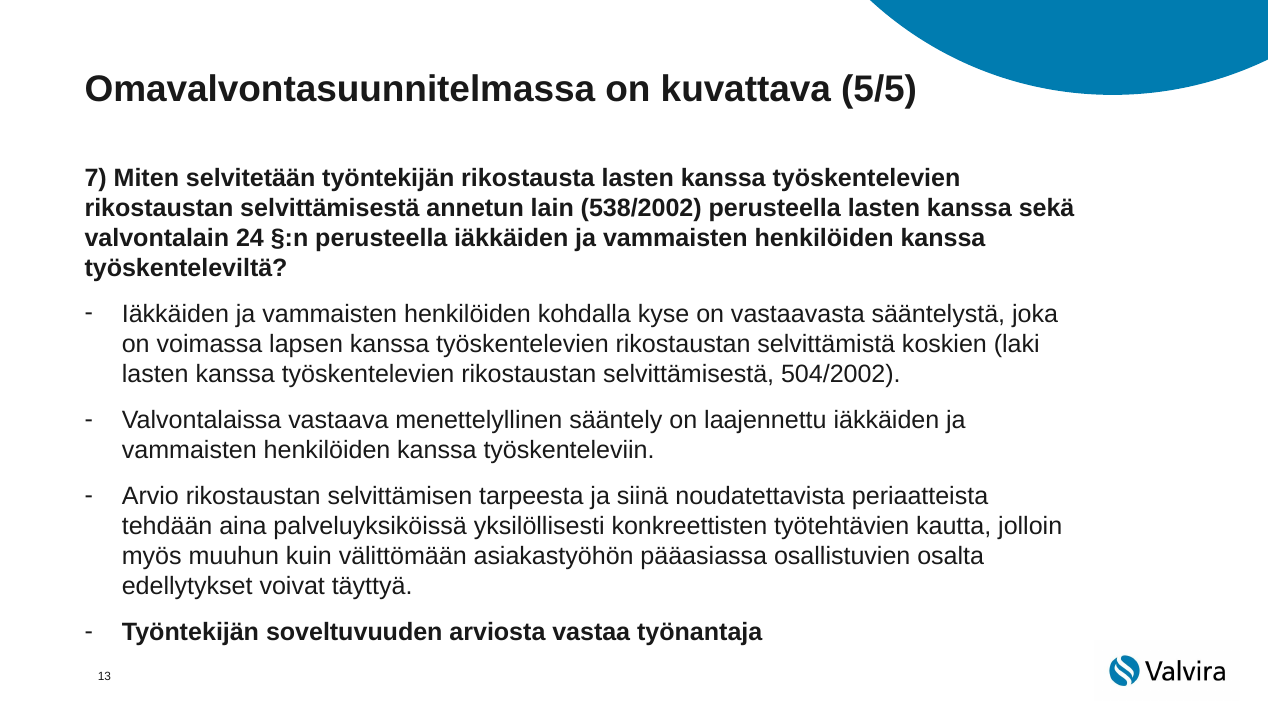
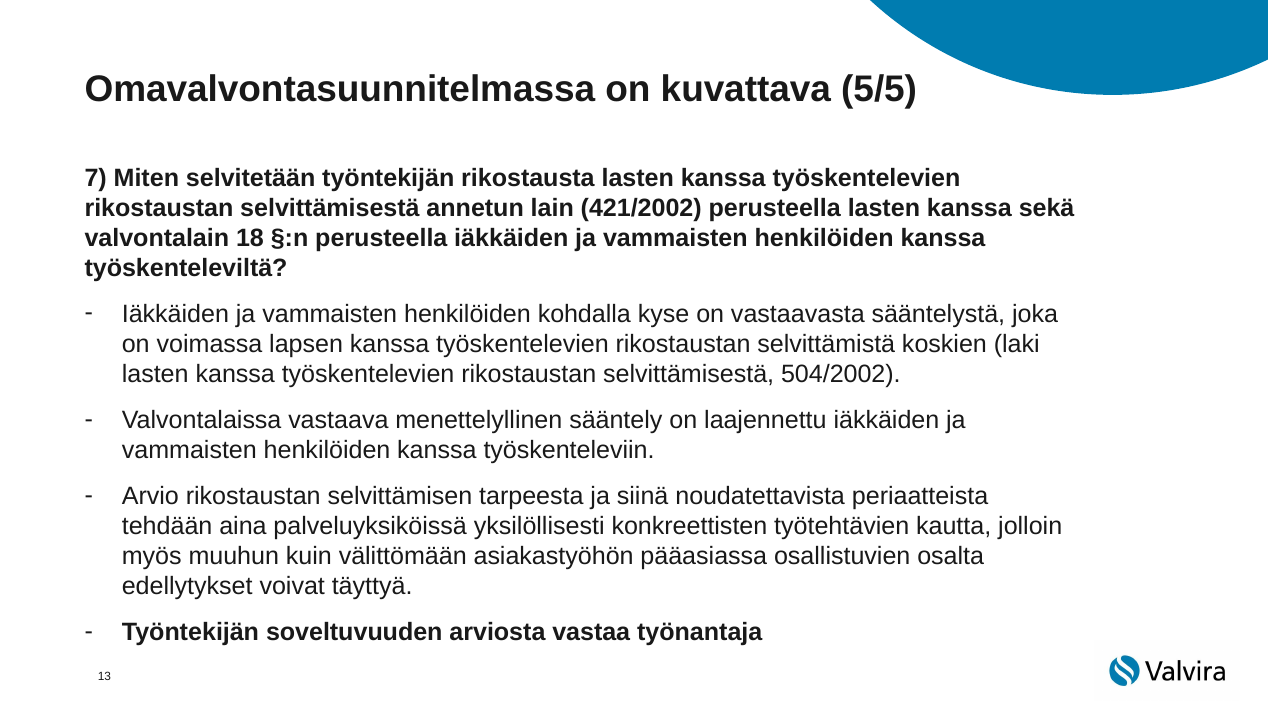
538/2002: 538/2002 -> 421/2002 (641, 208)
24: 24 -> 18 (250, 238)
